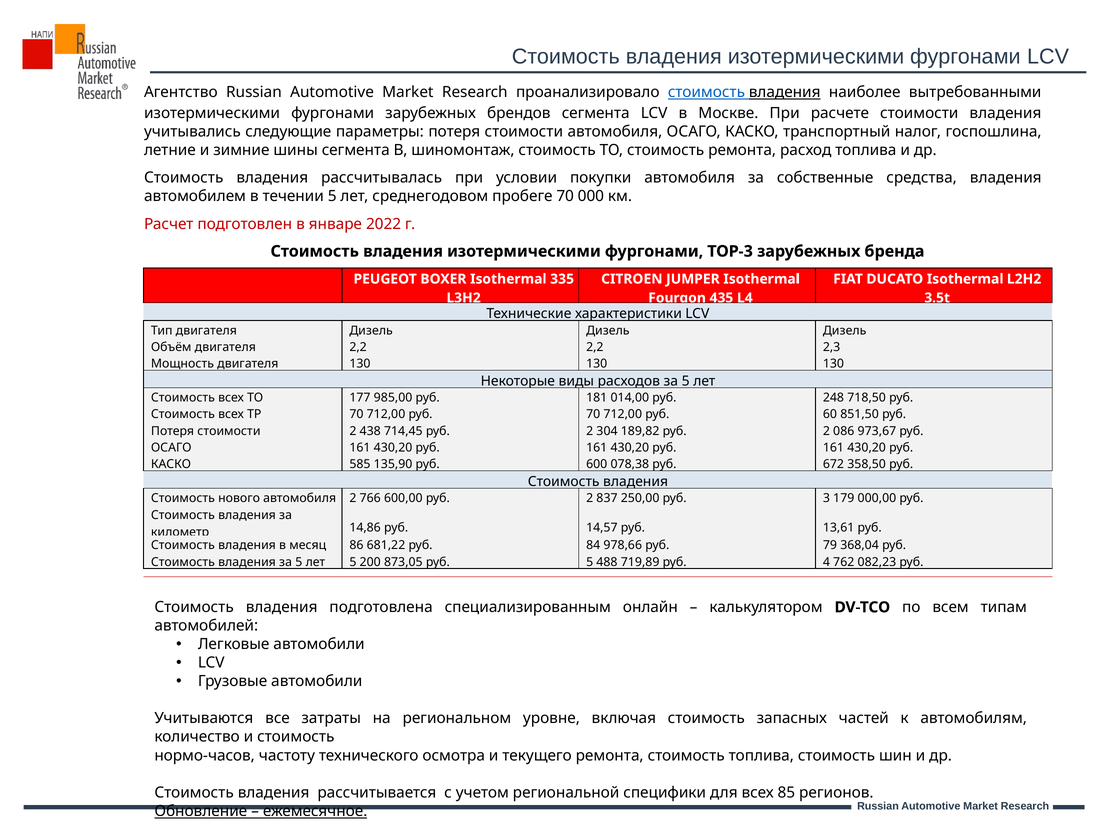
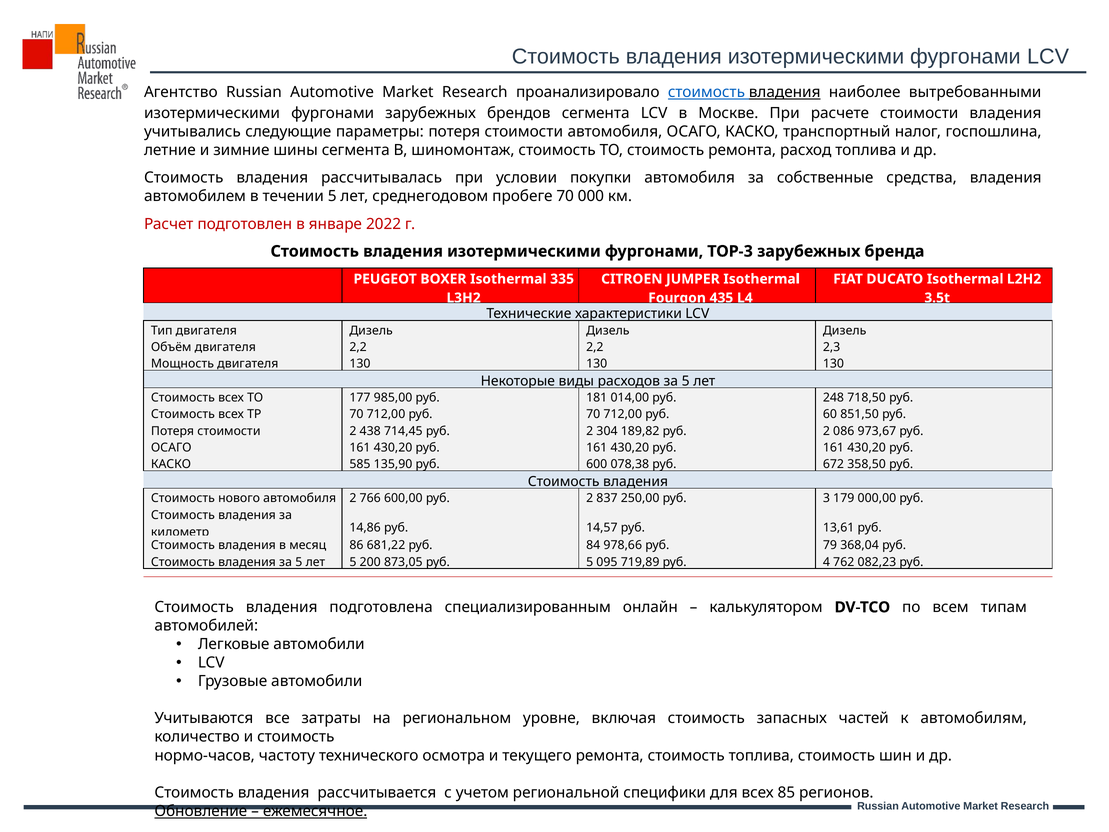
488: 488 -> 095 (607, 562)
